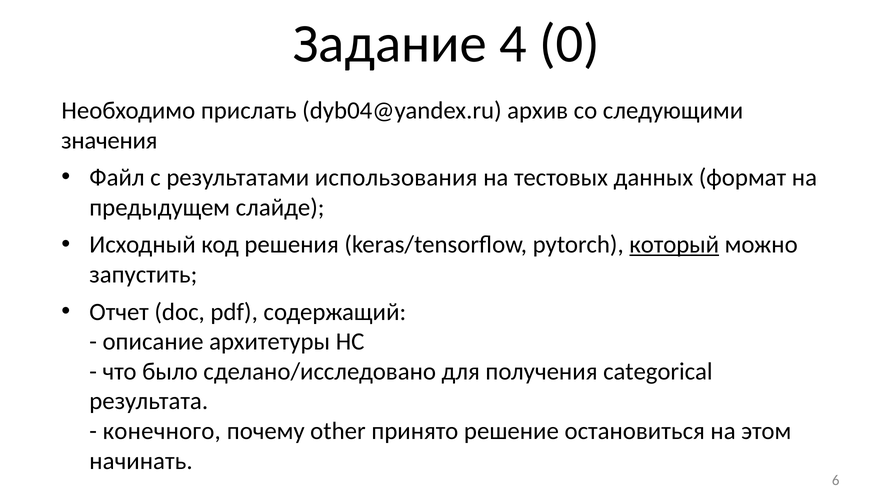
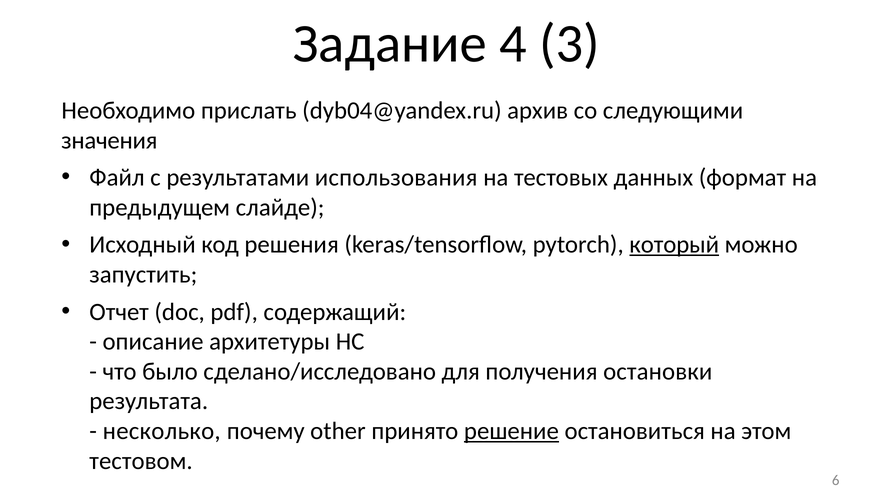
0: 0 -> 3 (570, 44)
categorical: categorical -> остановки (658, 371)
конечного: конечного -> несколько (162, 431)
решение underline: none -> present (511, 431)
начинать: начинать -> тестовом (141, 460)
